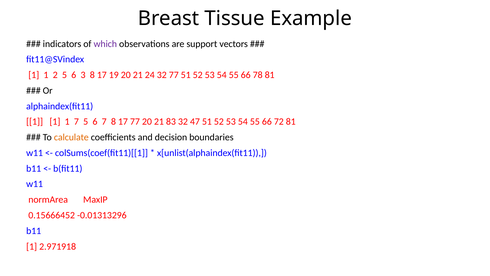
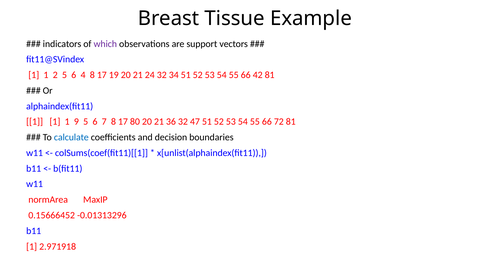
3: 3 -> 4 (83, 75)
32 77: 77 -> 34 (174, 75)
78: 78 -> 42 (258, 75)
1 7: 7 -> 9 (76, 122)
17 77: 77 -> 80 (135, 122)
83: 83 -> 36 (171, 122)
calculate colour: orange -> blue (71, 137)
